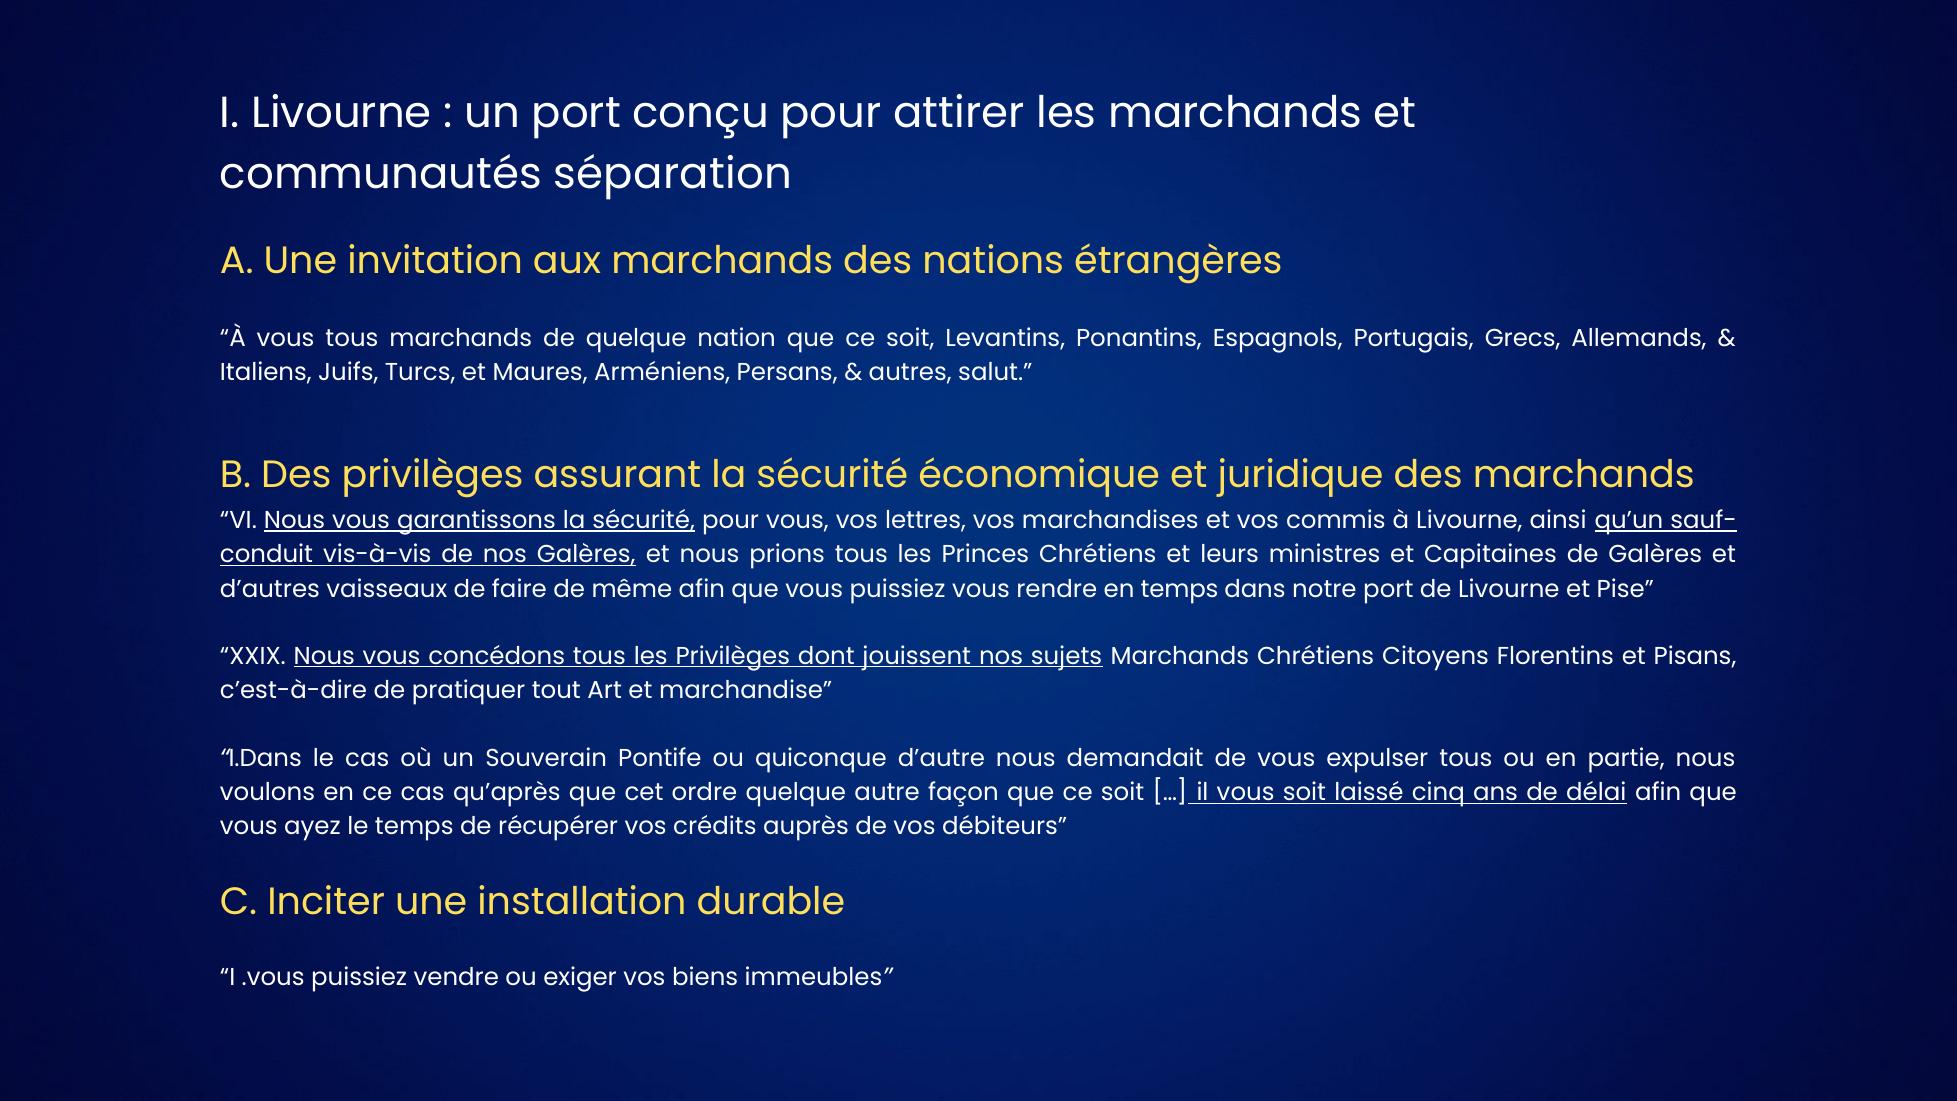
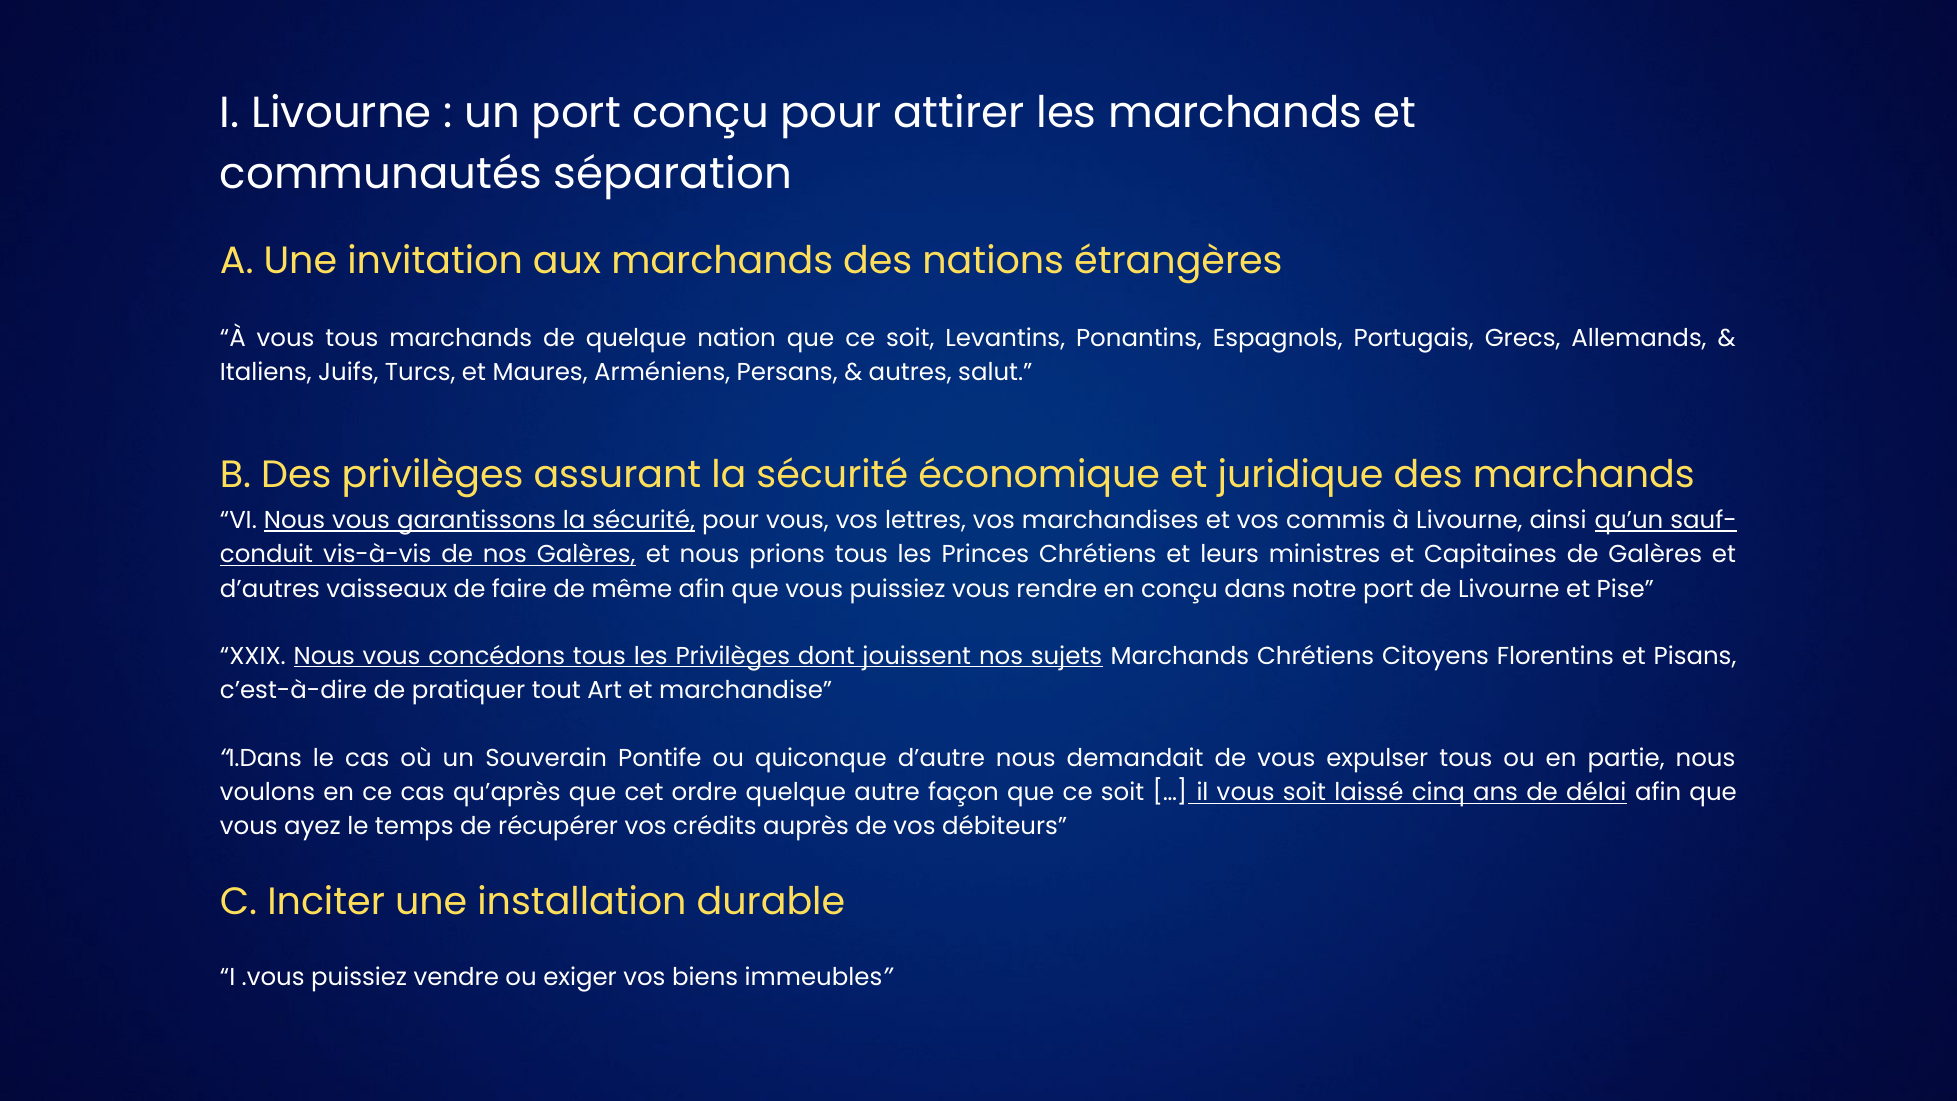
en temps: temps -> conçu (1179, 589)
